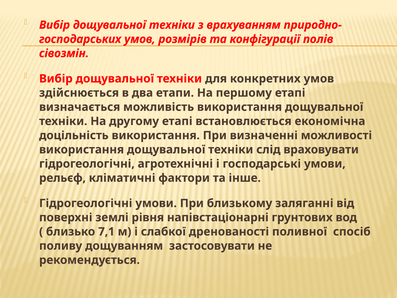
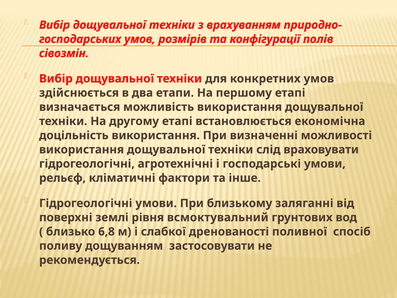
напівстаціонарні: напівстаціонарні -> всмоктувальний (218, 217)
7,1: 7,1 -> 6,8 (106, 231)
